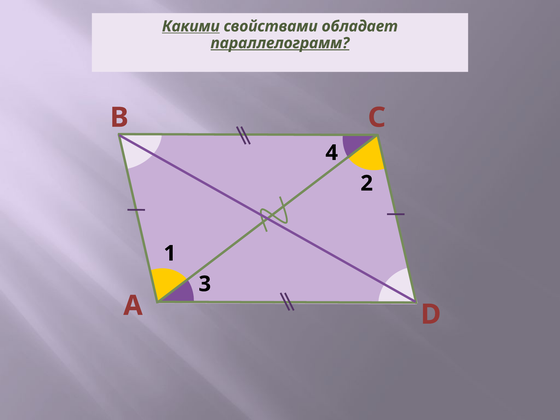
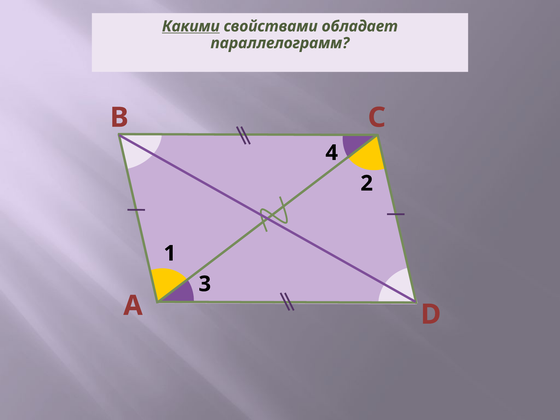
параллелограмм underline: present -> none (280, 43)
